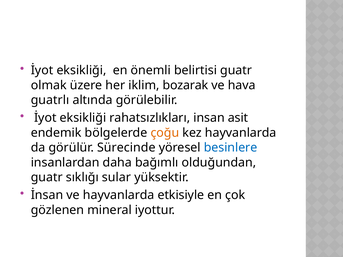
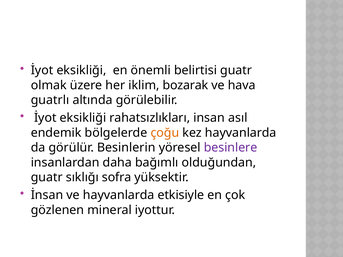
asit: asit -> asıl (238, 118)
Sürecinde: Sürecinde -> Besinlerin (126, 148)
besinlere colour: blue -> purple (231, 148)
sular: sular -> sofra (117, 178)
